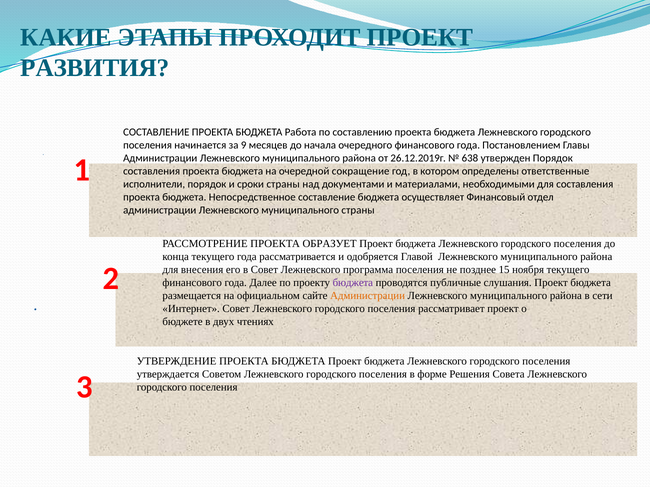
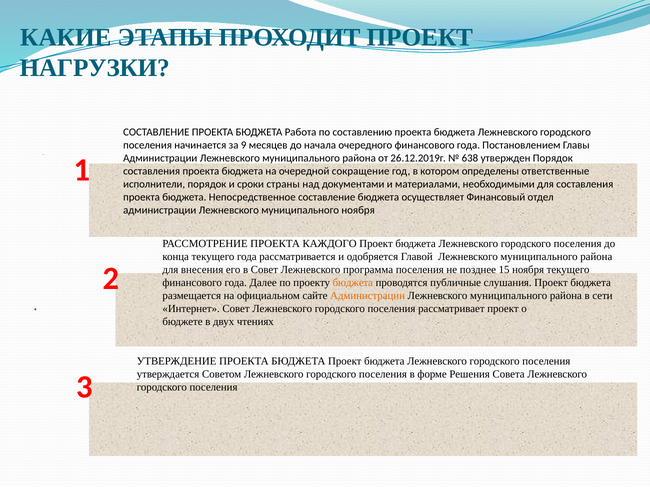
РАЗВИТИЯ: РАЗВИТИЯ -> НАГРУЗКИ (95, 68)
муниципального страны: страны -> ноября (358, 210)
ОБРАЗУЕТ: ОБРАЗУЕТ -> КАЖДОГО (330, 244)
бюджета colour: purple -> orange (353, 283)
